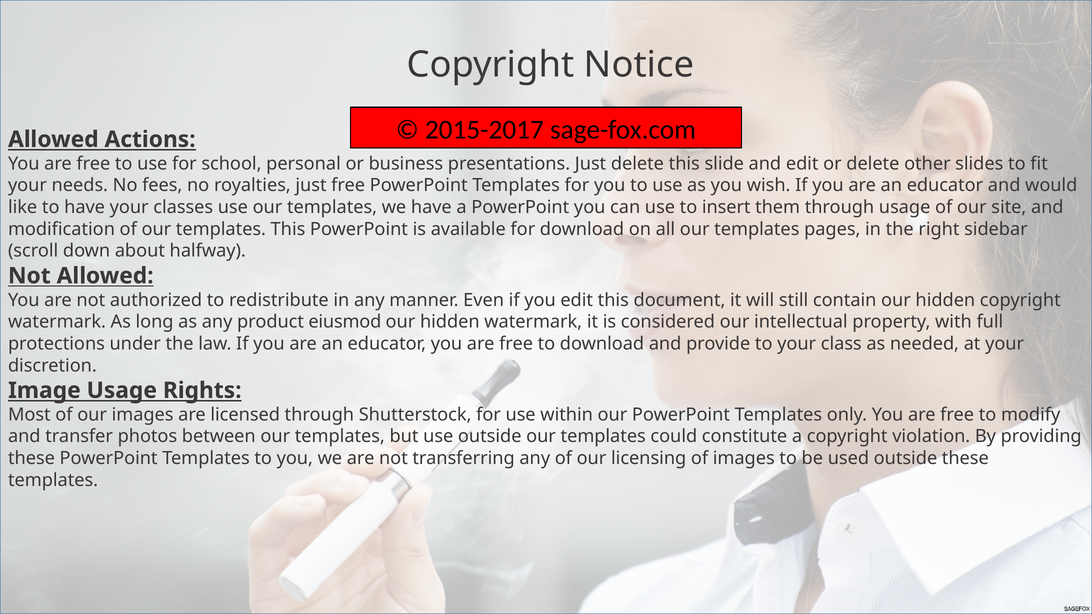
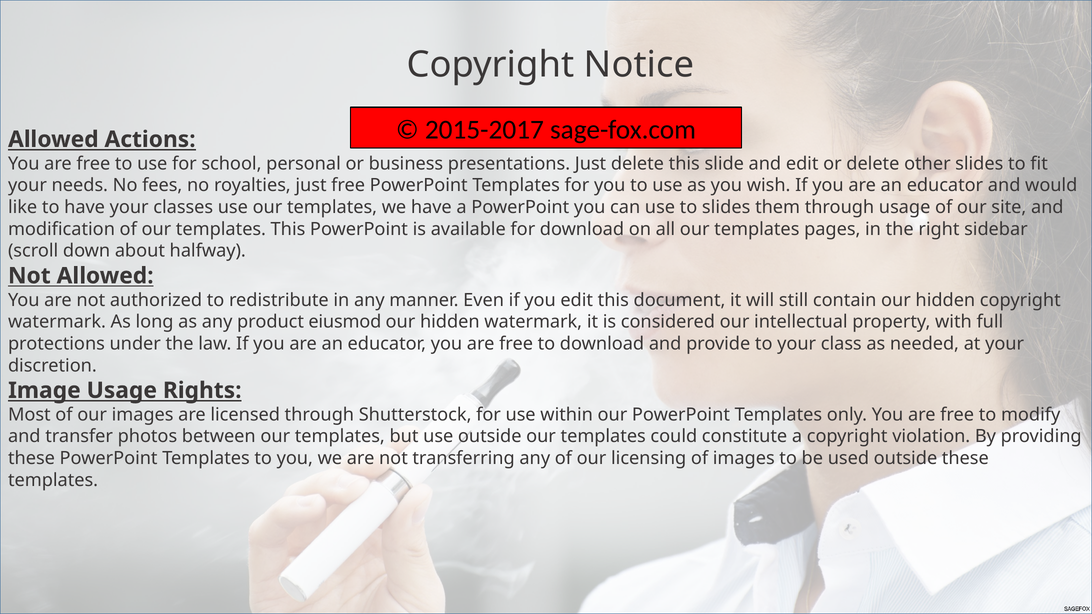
to insert: insert -> slides (726, 207)
